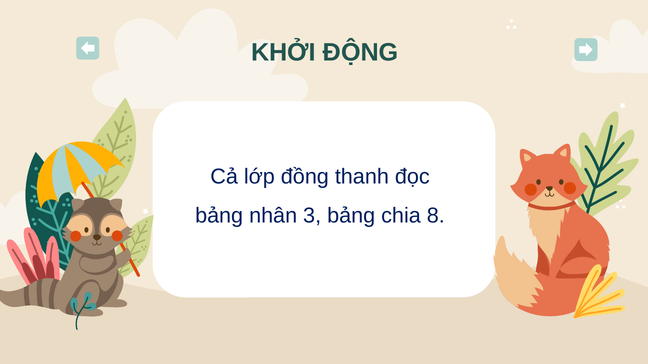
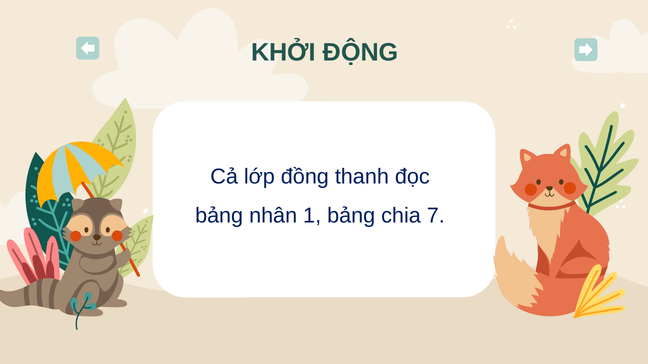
3: 3 -> 1 (312, 216)
8: 8 -> 7 (436, 216)
